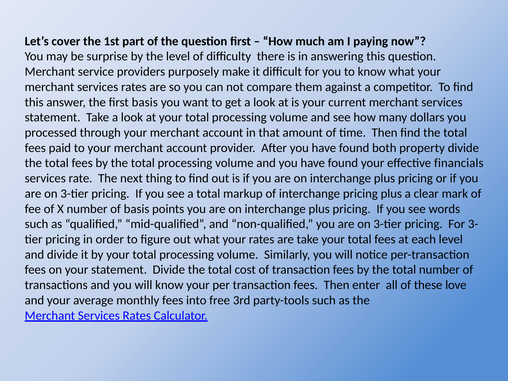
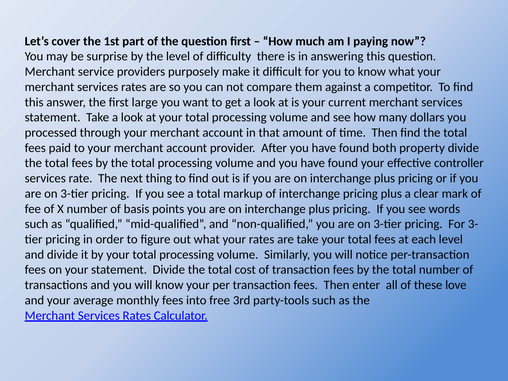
first basis: basis -> large (145, 102)
financials: financials -> controller (459, 163)
